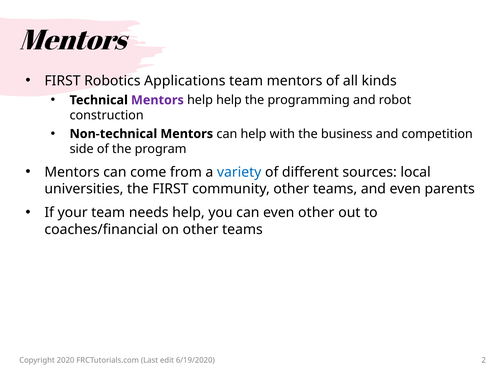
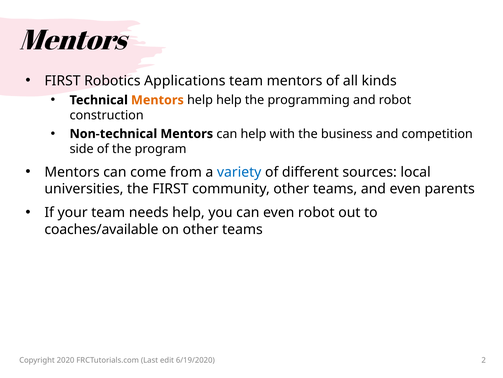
Mentors colour: purple -> orange (157, 100)
even other: other -> robot (316, 212)
coaches/financial: coaches/financial -> coaches/available (101, 229)
